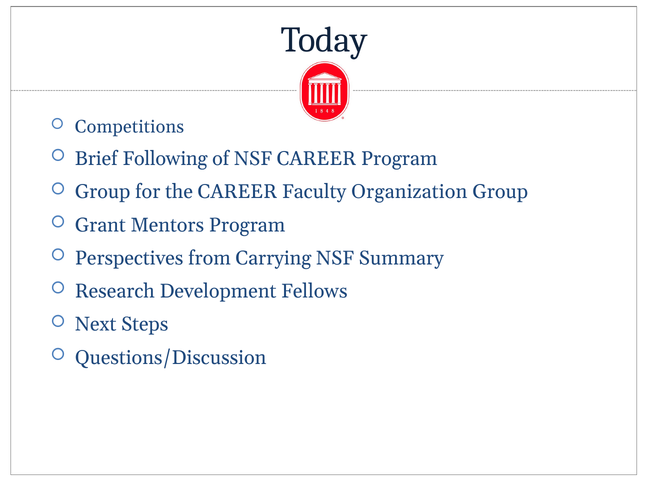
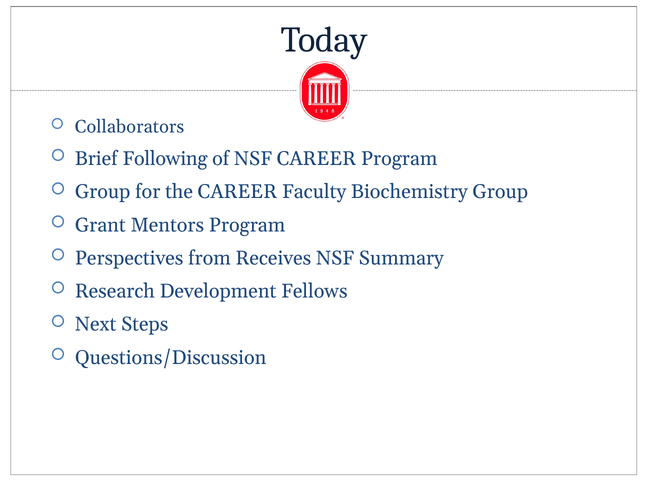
Competitions: Competitions -> Collaborators (130, 127)
Organization: Organization -> Biochemistry (409, 192)
Carrying: Carrying -> Receives (273, 258)
